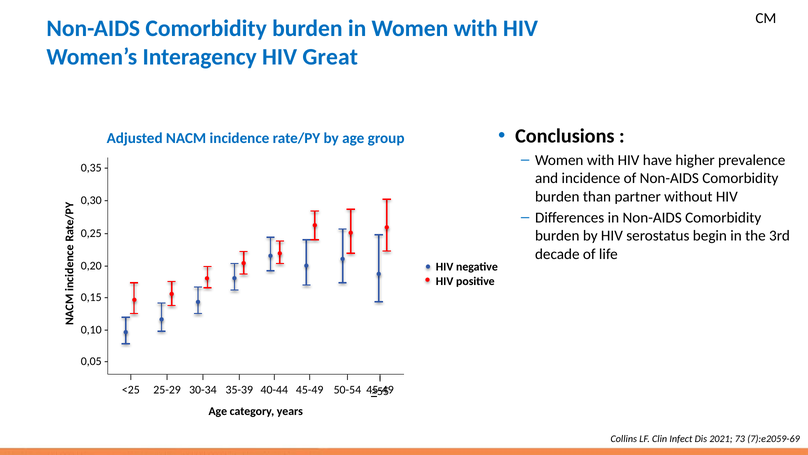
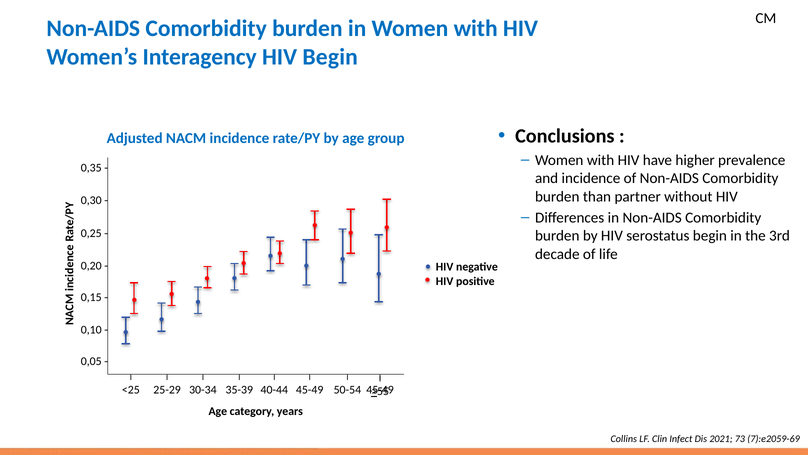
HIV Great: Great -> Begin (330, 57)
